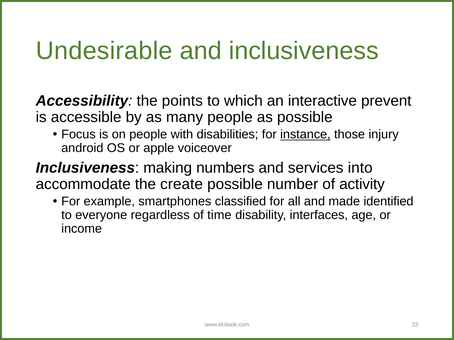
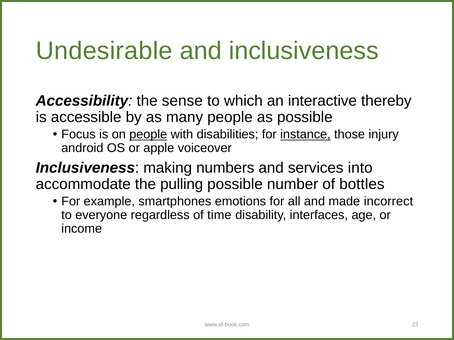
points: points -> sense (182, 101)
prevent: prevent -> thereby (386, 101)
people underline: none -> present (148, 135)
create: create -> pulling (182, 184)
activity: activity -> bottles (362, 184)
classified: classified -> emotions (240, 202)
identified: identified -> incorrect (388, 202)
